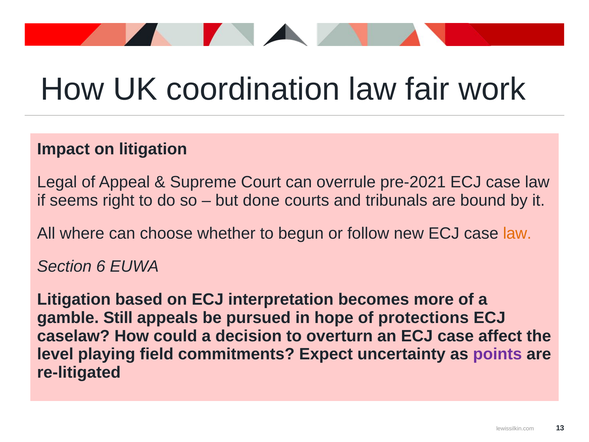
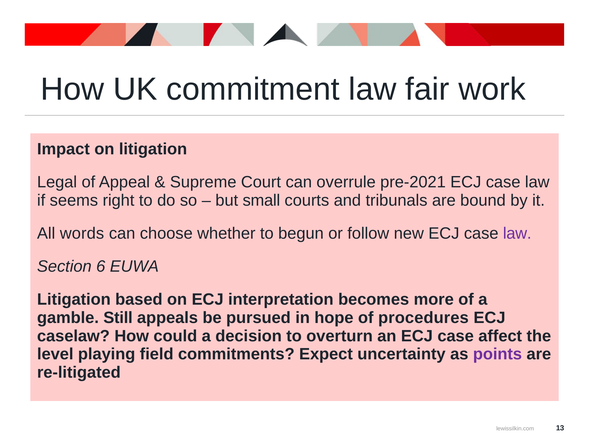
coordination: coordination -> commitment (253, 89)
done: done -> small (261, 200)
where: where -> words (82, 233)
law colour: orange -> purple (517, 233)
protections: protections -> procedures (423, 318)
